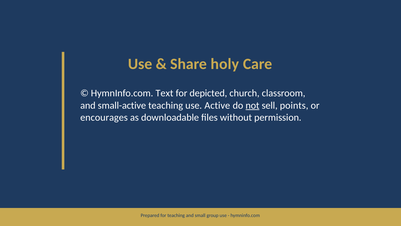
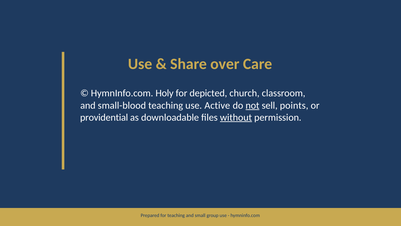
holy: holy -> over (225, 64)
Text: Text -> Holy (165, 93)
small-active: small-active -> small-blood (122, 105)
encourages: encourages -> providential (104, 117)
without underline: none -> present (236, 117)
